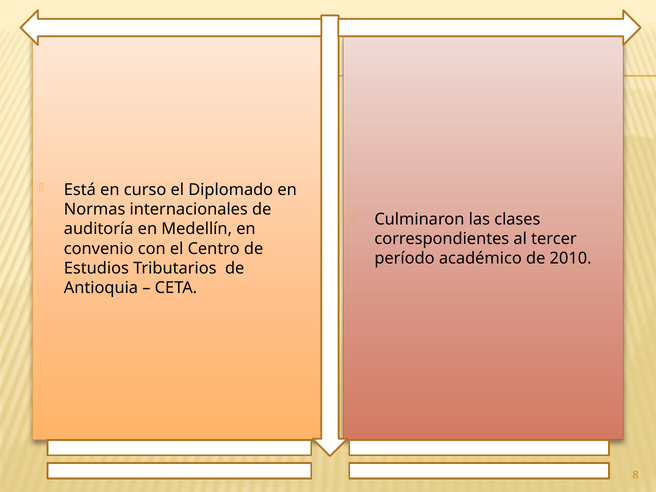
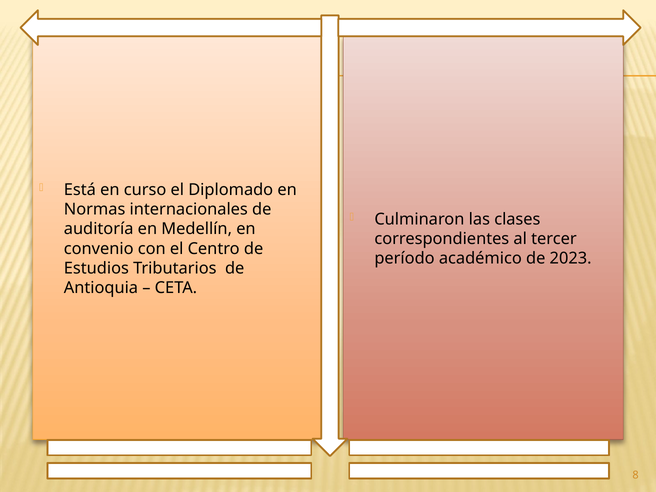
2010: 2010 -> 2023 (571, 258)
